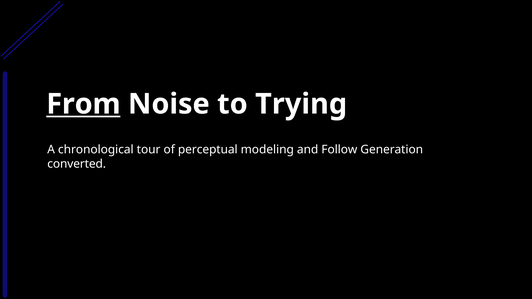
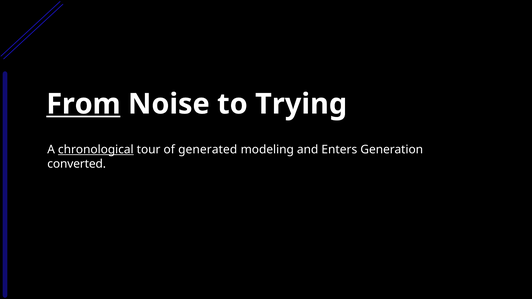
chronological underline: none -> present (96, 150)
perceptual: perceptual -> generated (208, 150)
Follow: Follow -> Enters (339, 150)
